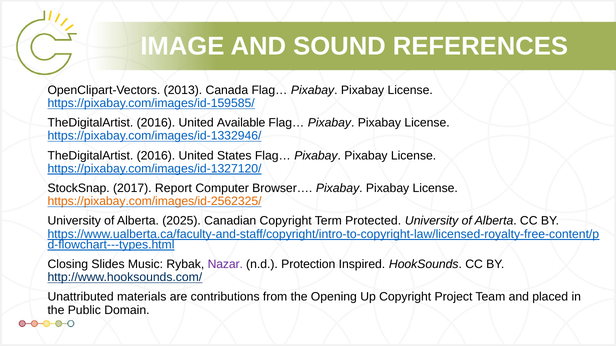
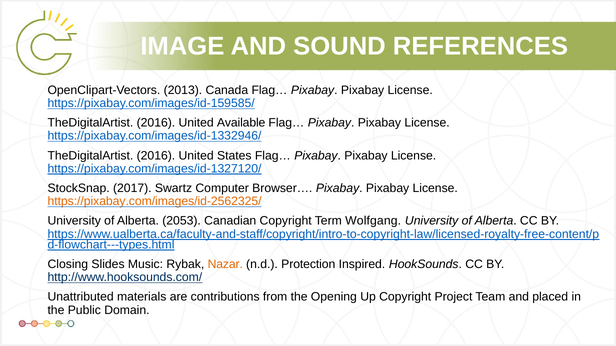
Report: Report -> Swartz (174, 189)
2025: 2025 -> 2053 (182, 221)
Protected: Protected -> Wolfgang (373, 221)
Nazar colour: purple -> orange (225, 265)
